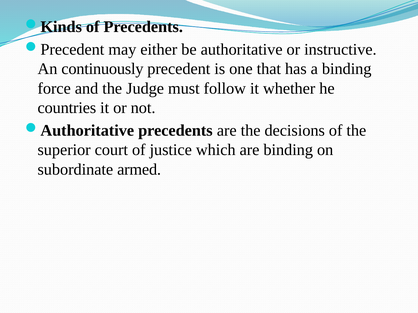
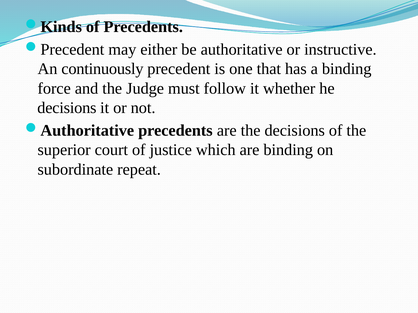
countries: countries -> decisions (67, 108)
armed: armed -> repeat (139, 170)
